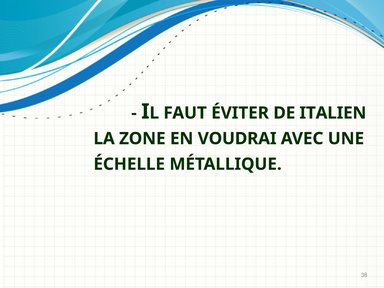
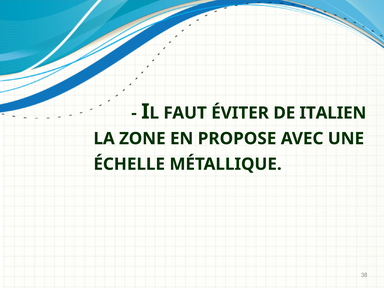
VOUDRAI: VOUDRAI -> PROPOSE (237, 139)
